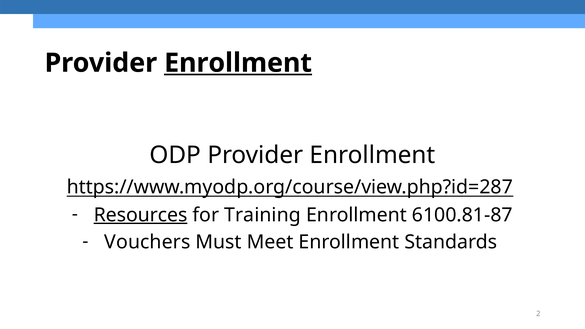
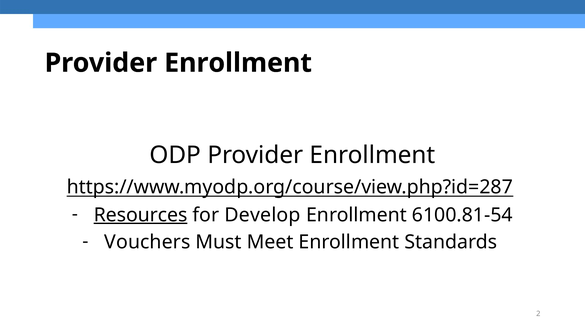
Enrollment underline: present -> none (238, 63)
Training: Training -> Develop (263, 215)
6100.81-87: 6100.81-87 -> 6100.81-54 (462, 215)
